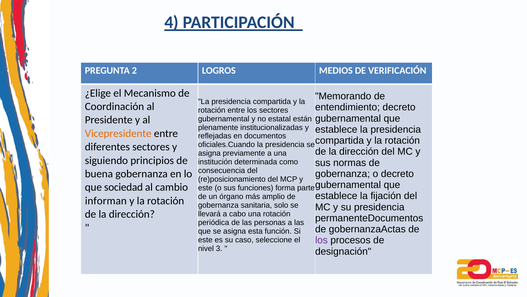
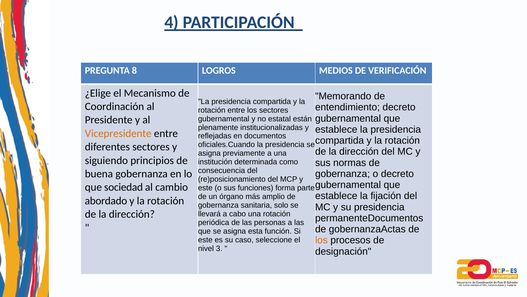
2: 2 -> 8 (134, 70)
informan: informan -> abordado (106, 200)
los colour: purple -> orange (321, 240)
